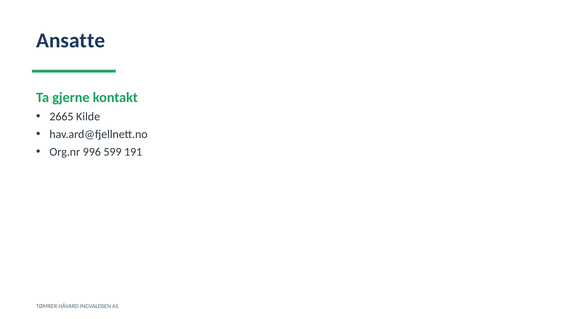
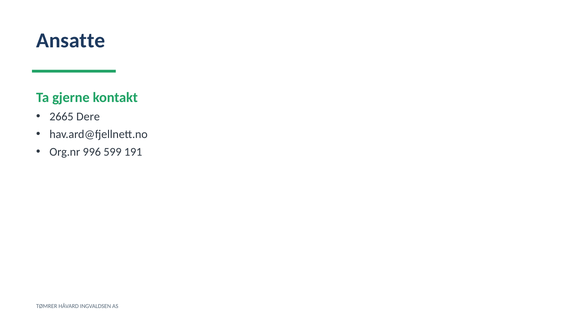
Kilde: Kilde -> Dere (88, 117)
